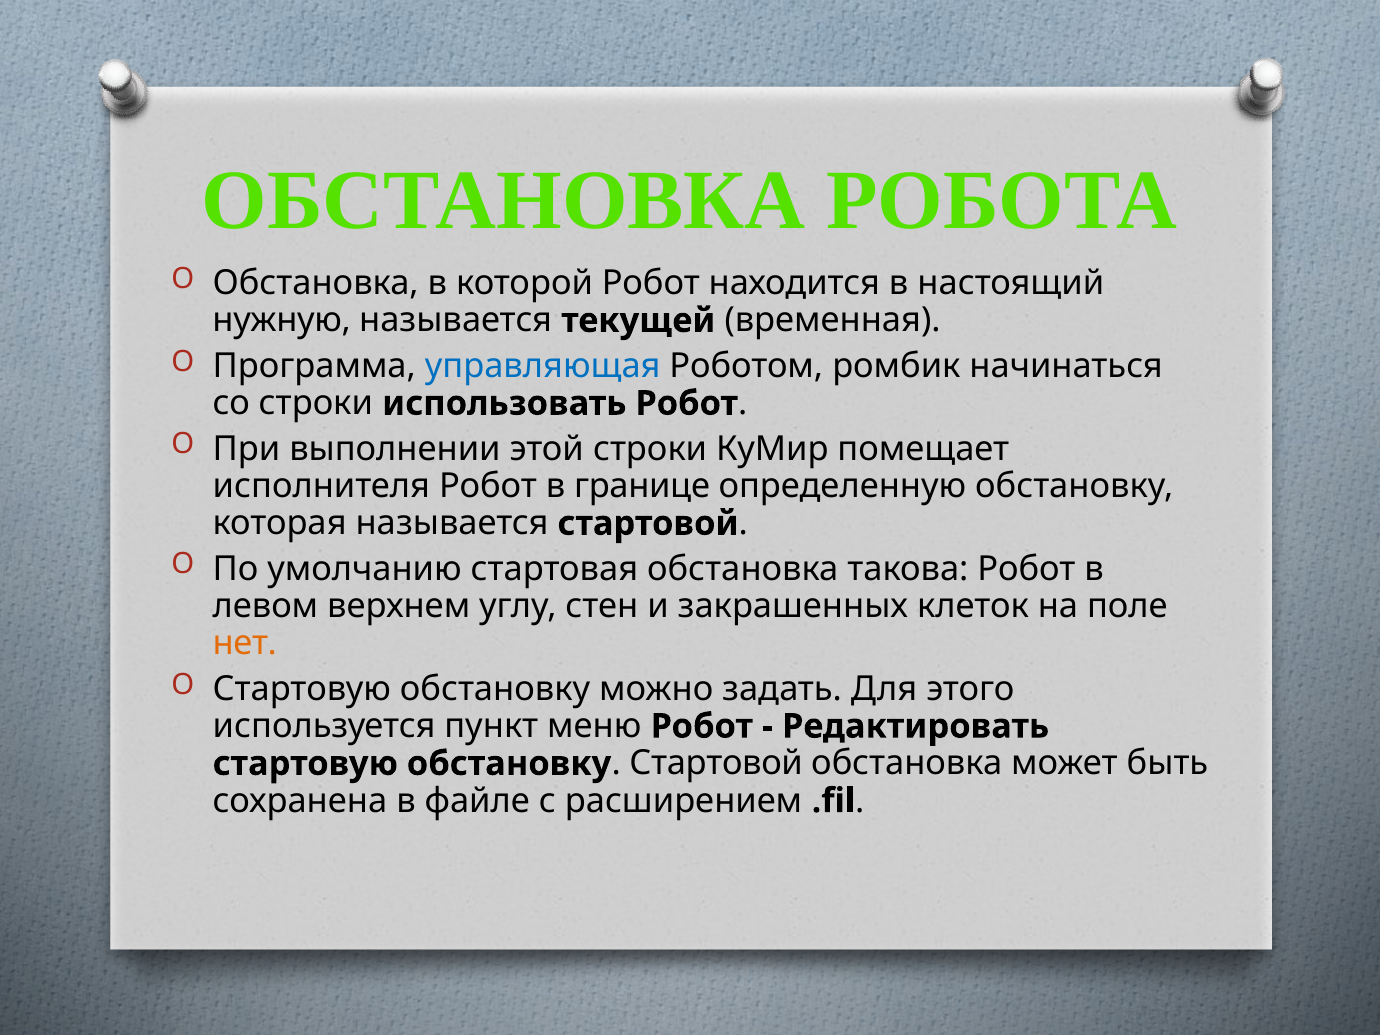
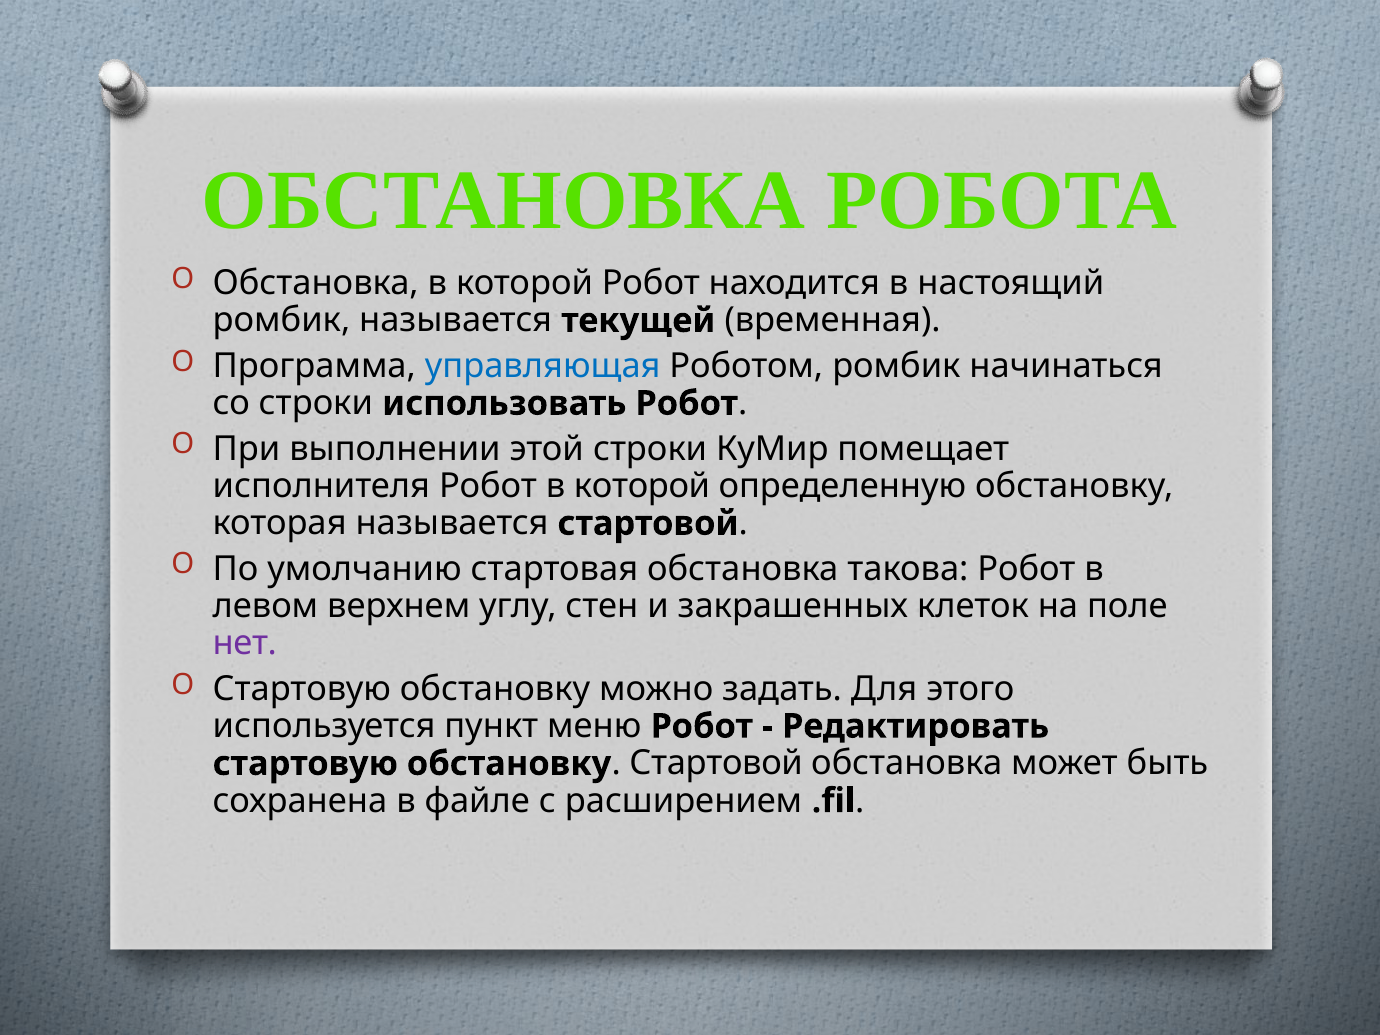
нужную: нужную -> ромбик (281, 321)
Робот в границе: границе -> которой (642, 486)
нет colour: orange -> purple (245, 644)
